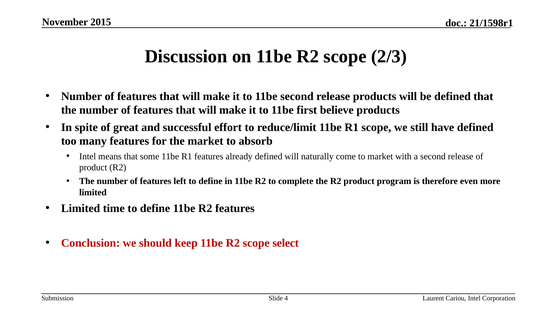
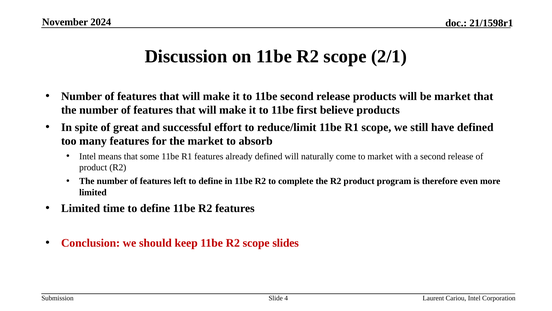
2015: 2015 -> 2024 (101, 22)
2/3: 2/3 -> 2/1 (389, 56)
be defined: defined -> market (452, 96)
select: select -> slides (286, 243)
